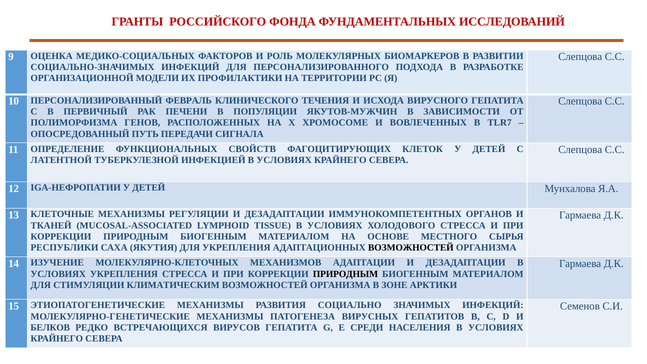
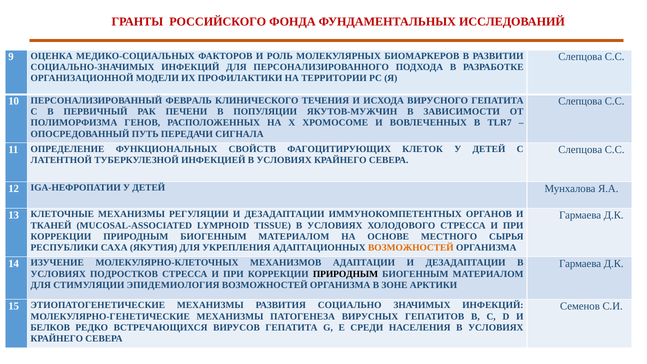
ВОЗМОЖНОСТЕЙ colour: black -> orange (411, 248)
УСЛОВИЯХ УКРЕПЛЕНИЯ: УКРЕПЛЕНИЯ -> ПОДРОСТКОВ (124, 274)
КЛИМАТИЧЕСКИМ: КЛИМАТИЧЕСКИМ -> ЭПИДЕМИОЛОГИЯ (173, 285)
